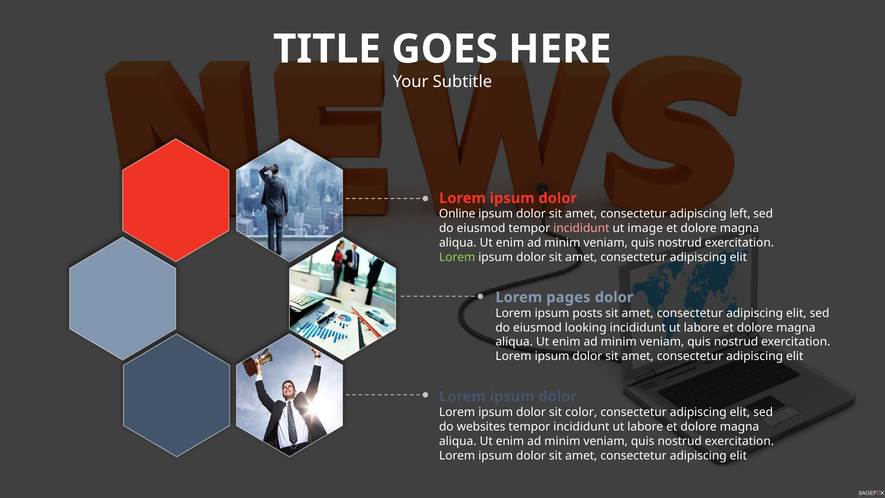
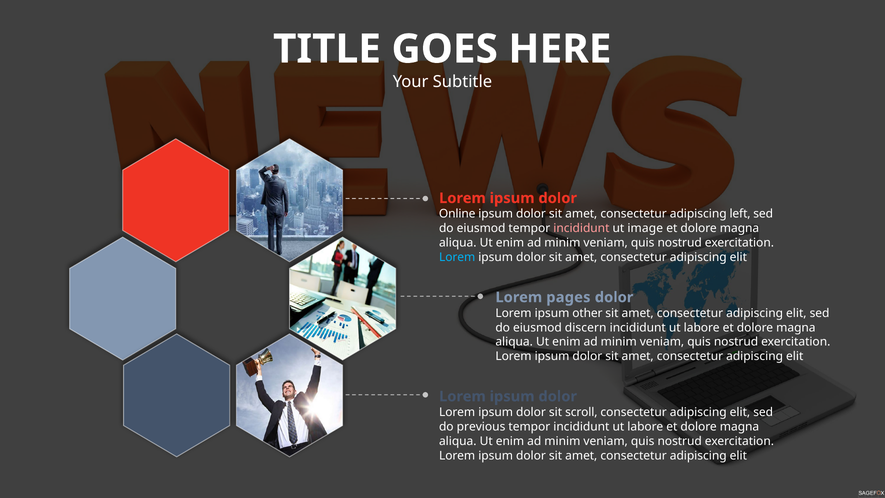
Lorem colour: light green -> light blue (457, 257)
posts: posts -> other (587, 313)
looking: looking -> discern (586, 327)
color: color -> scroll (581, 412)
websites: websites -> previous (481, 427)
